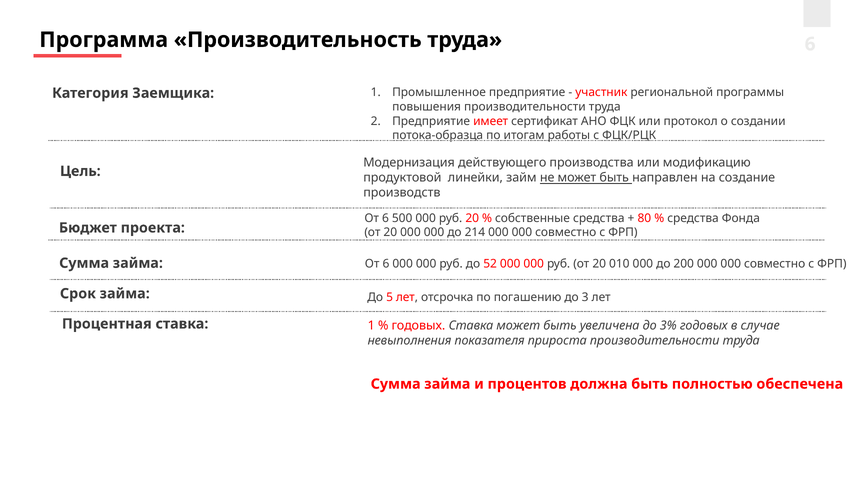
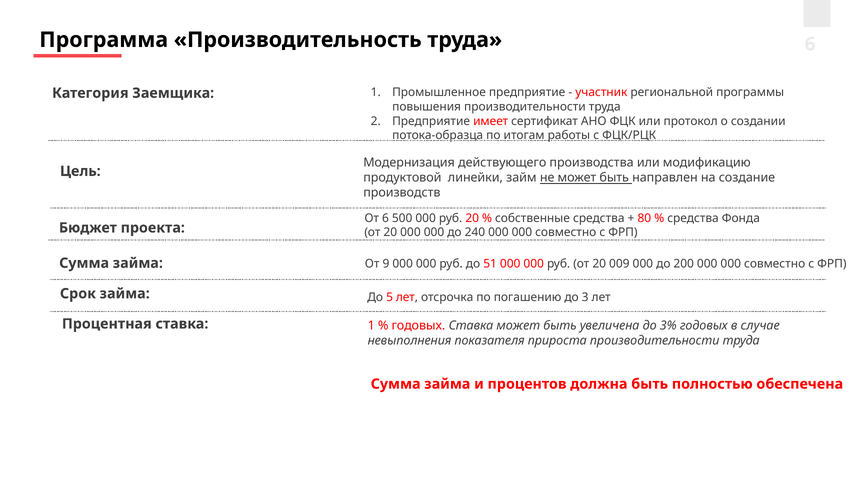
214: 214 -> 240 (475, 233)
6: 6 -> 9 (386, 264)
52: 52 -> 51 (490, 264)
010: 010 -> 009 (619, 264)
